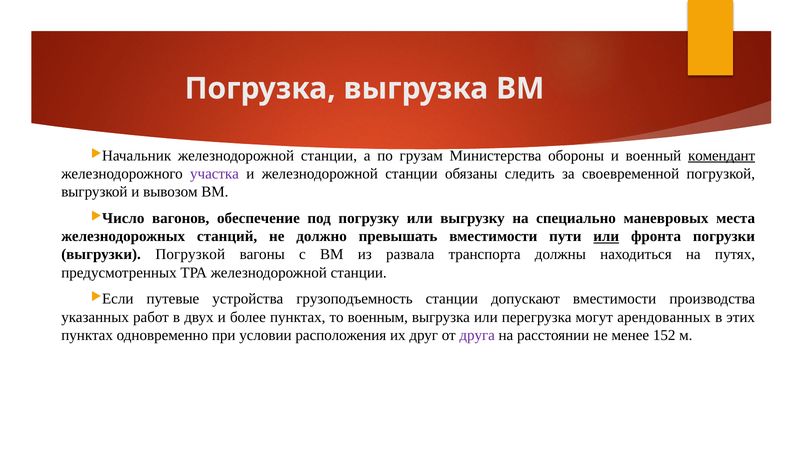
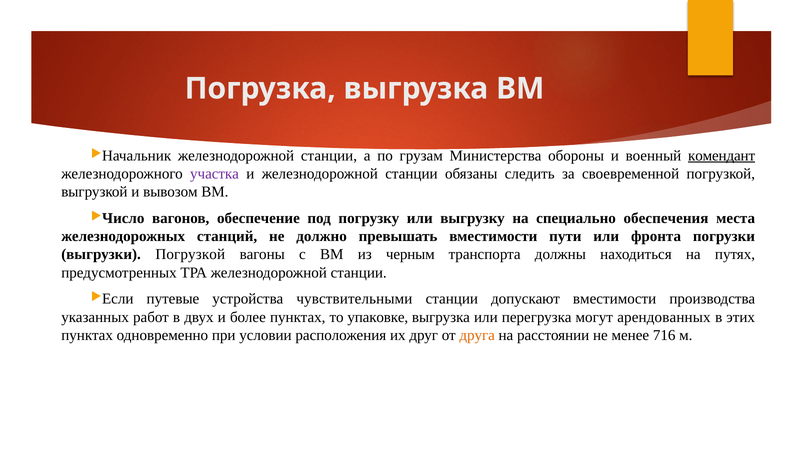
маневровых: маневровых -> обеспечения (666, 218)
или underline: present -> none (606, 236)
развала: развала -> черным (410, 254)
грузоподъемность: грузоподъемность -> чувствительными (354, 299)
военным: военным -> упаковке (378, 317)
друга colour: purple -> orange (477, 335)
152: 152 -> 716 (664, 335)
